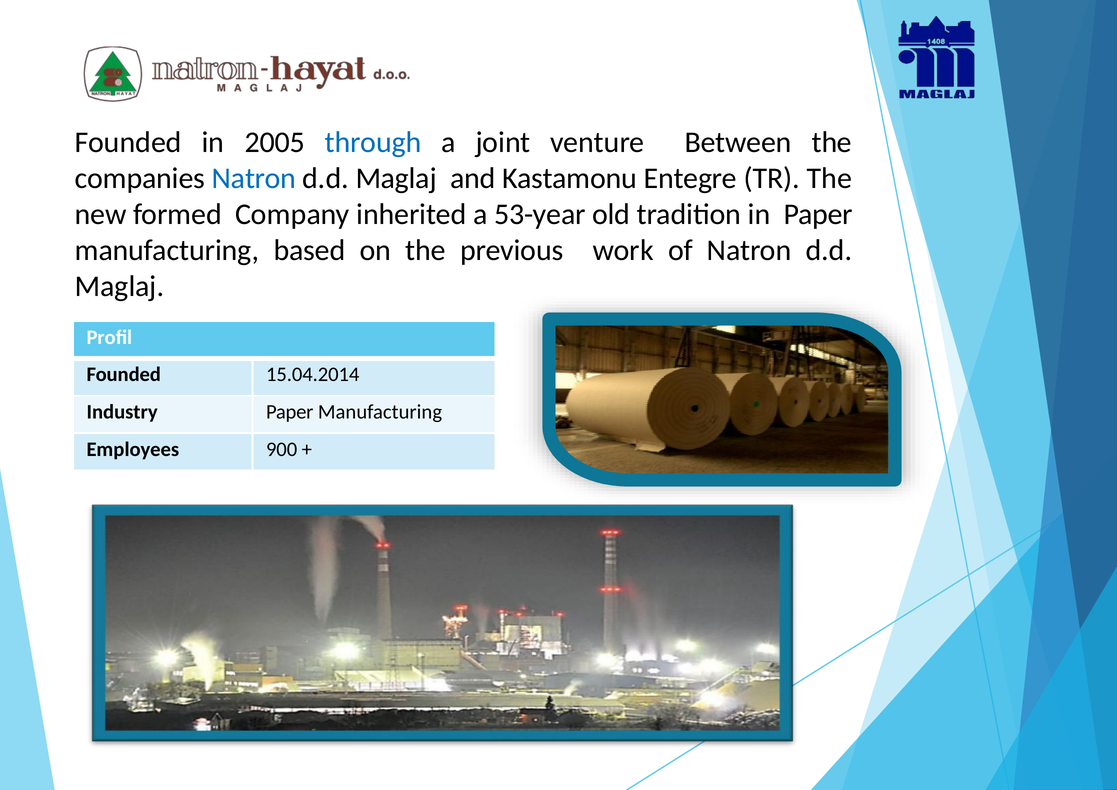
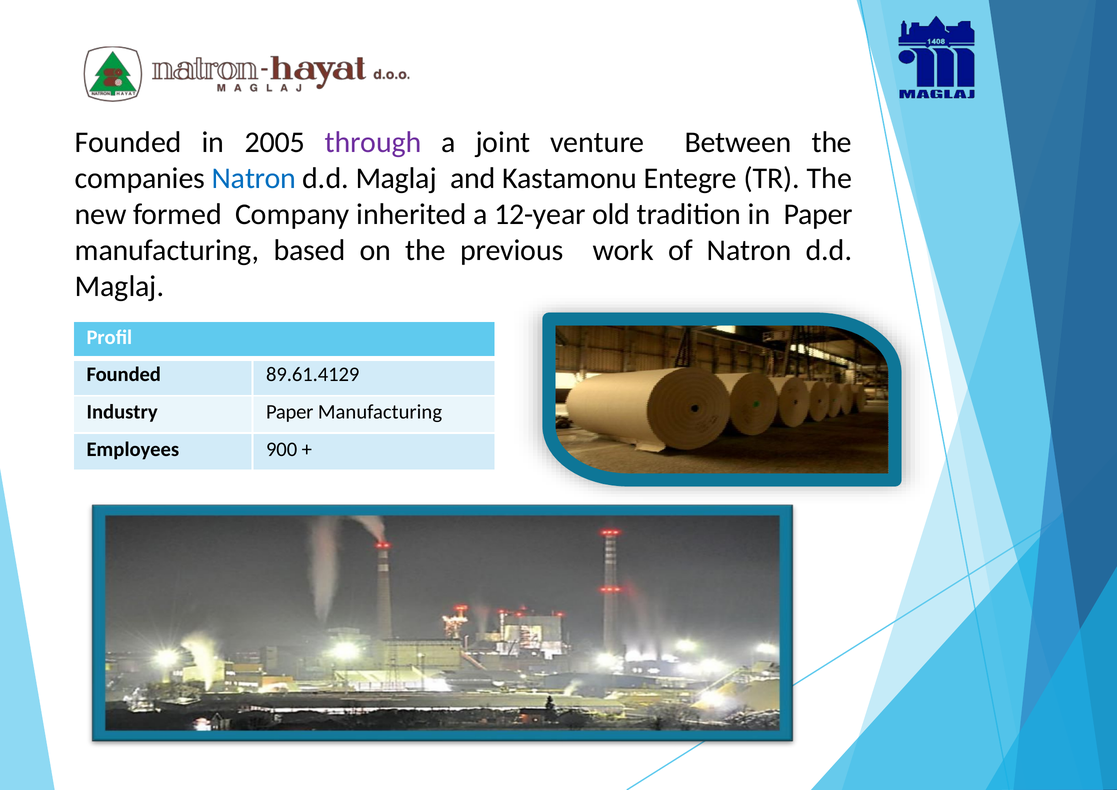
through colour: blue -> purple (373, 142)
53-year: 53-year -> 12-year (540, 214)
15.04.2014: 15.04.2014 -> 89.61.4129 (313, 375)
